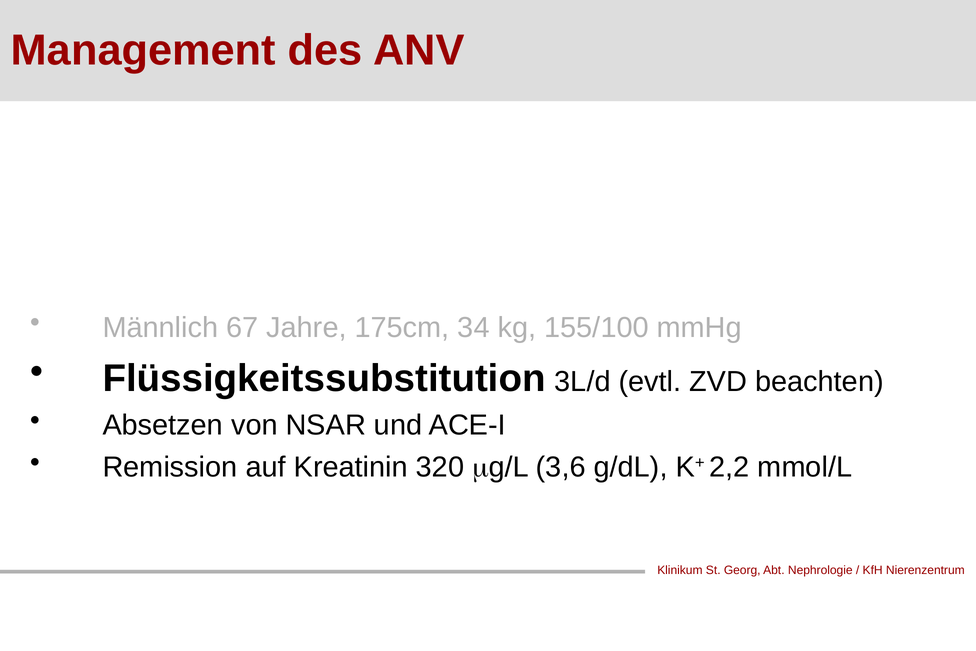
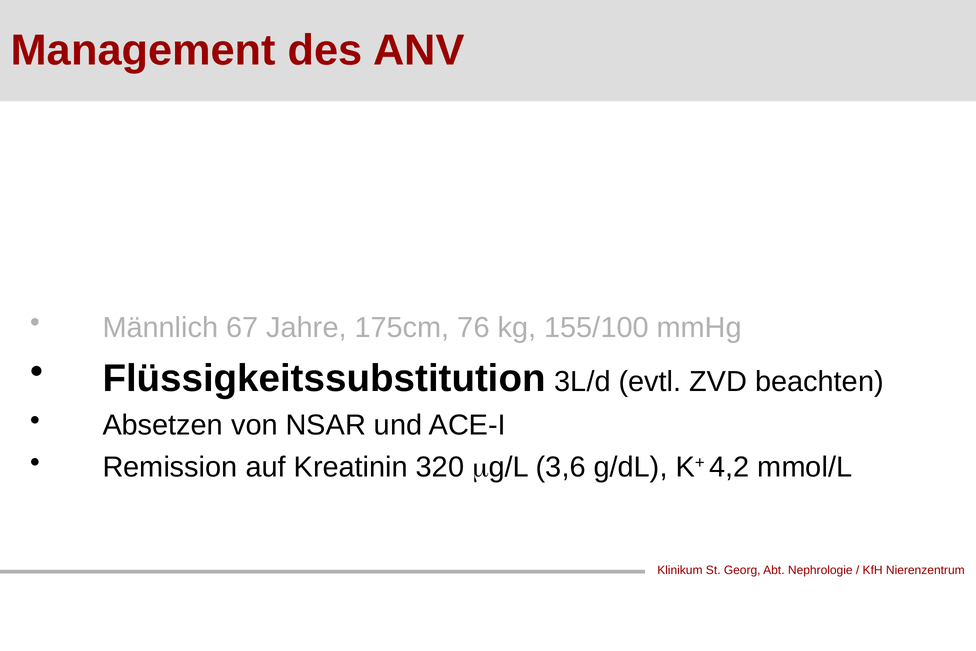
34: 34 -> 76 (474, 327)
2,2: 2,2 -> 4,2 (729, 467)
